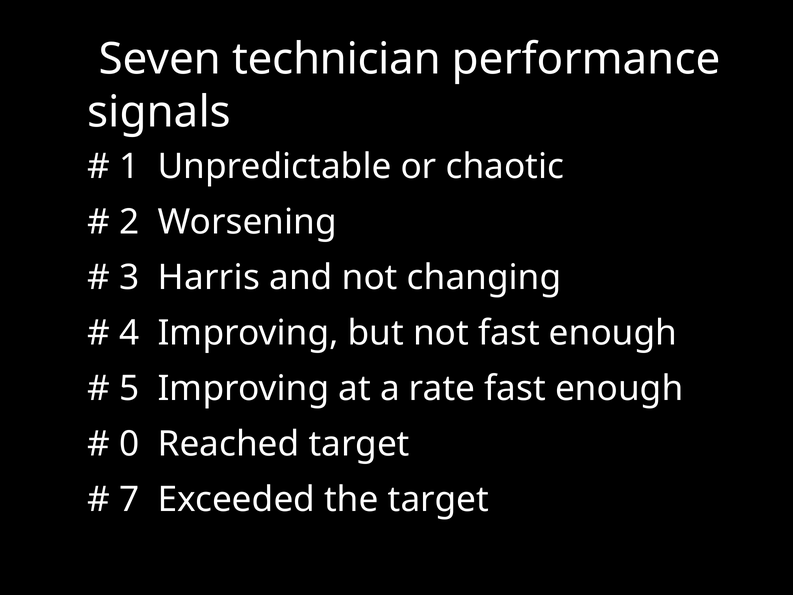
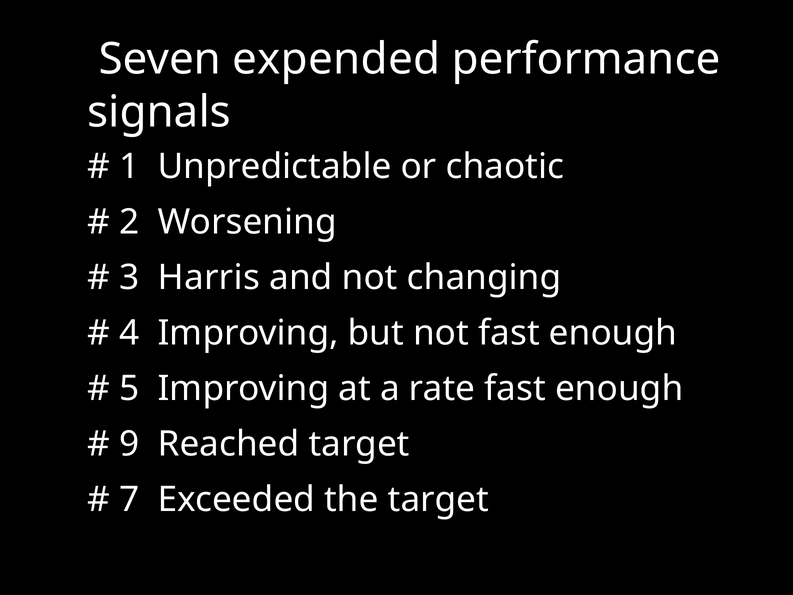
technician: technician -> expended (336, 59)
0: 0 -> 9 (129, 444)
